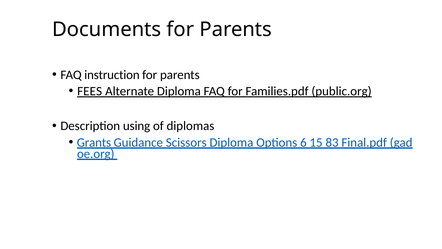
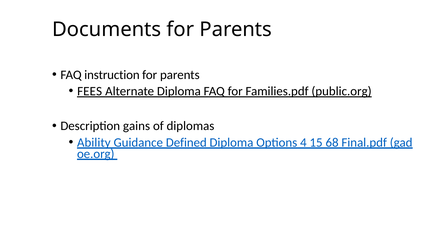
using: using -> gains (137, 126)
Grants: Grants -> Ability (94, 142)
Scissors: Scissors -> Defined (186, 142)
6: 6 -> 4 (303, 142)
83: 83 -> 68 (332, 142)
